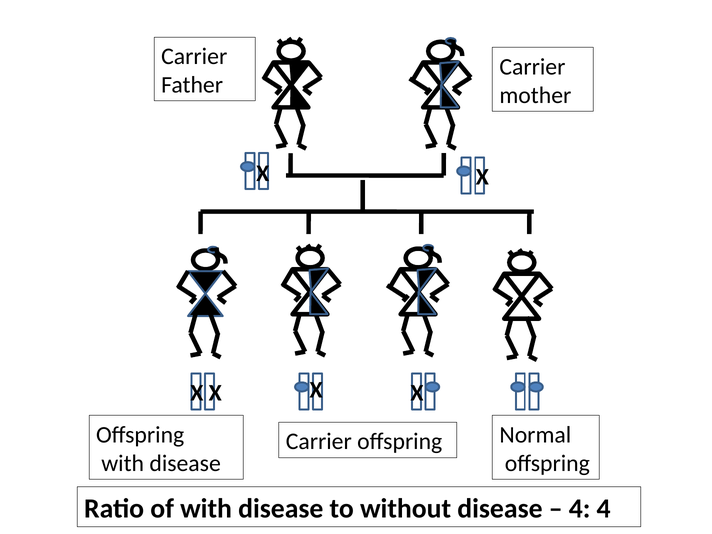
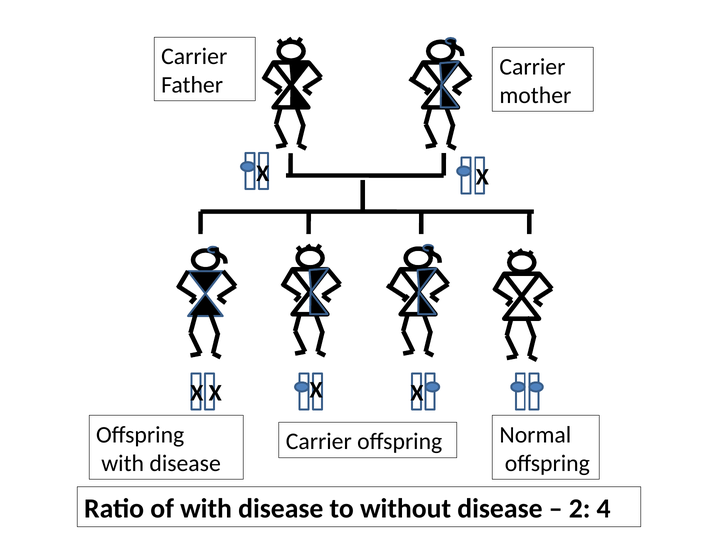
4: 4 -> 2 (580, 509)
